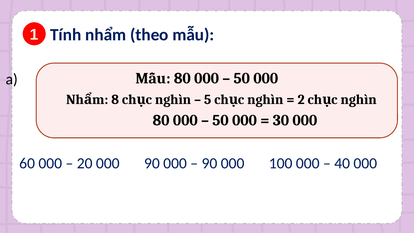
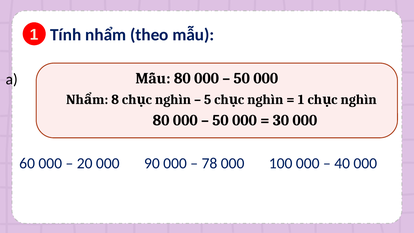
2: 2 -> 1 (301, 99)
90: 90 -> 78 (209, 163)
